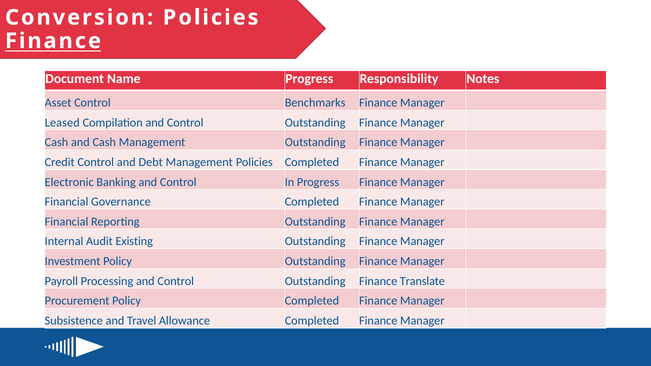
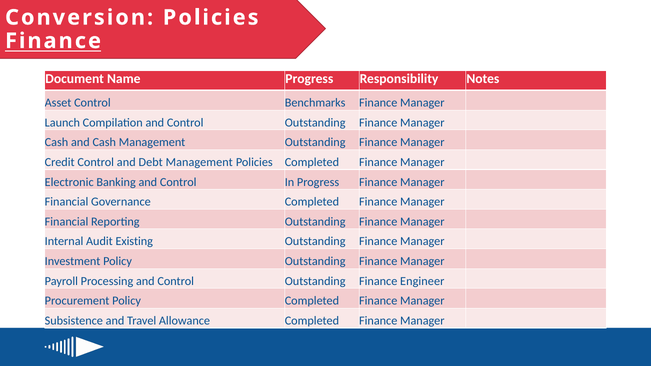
Leased: Leased -> Launch (62, 123)
Translate: Translate -> Engineer (422, 281)
